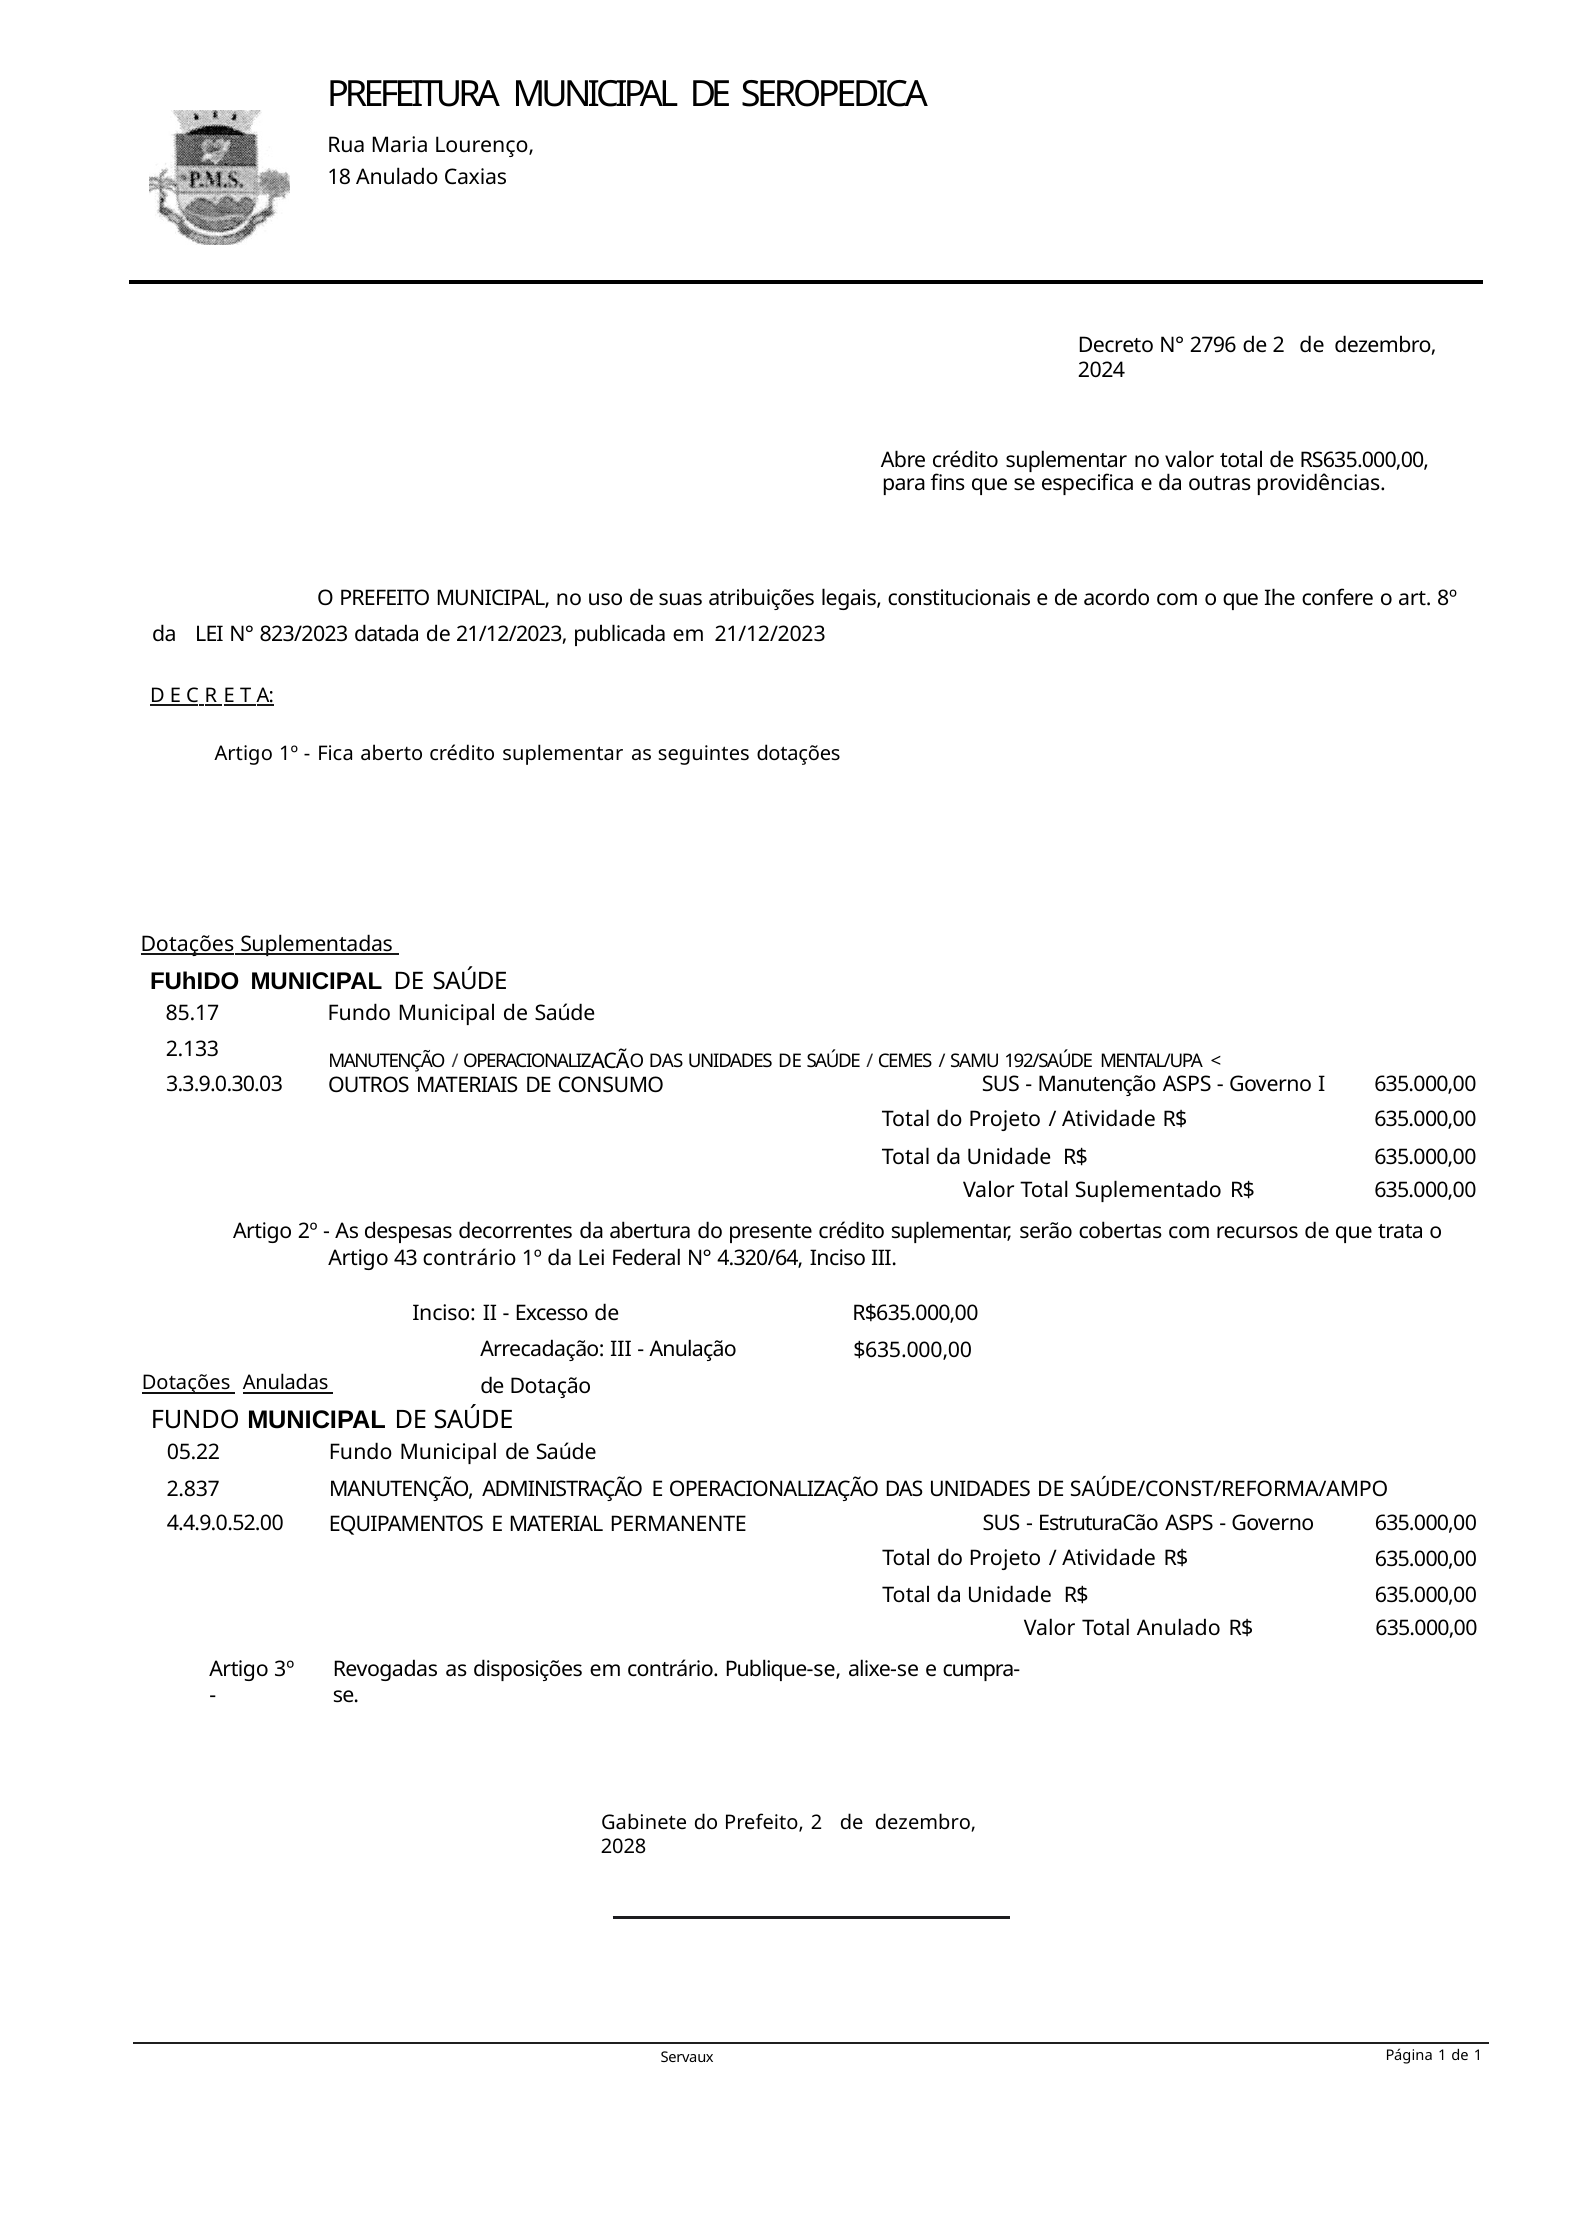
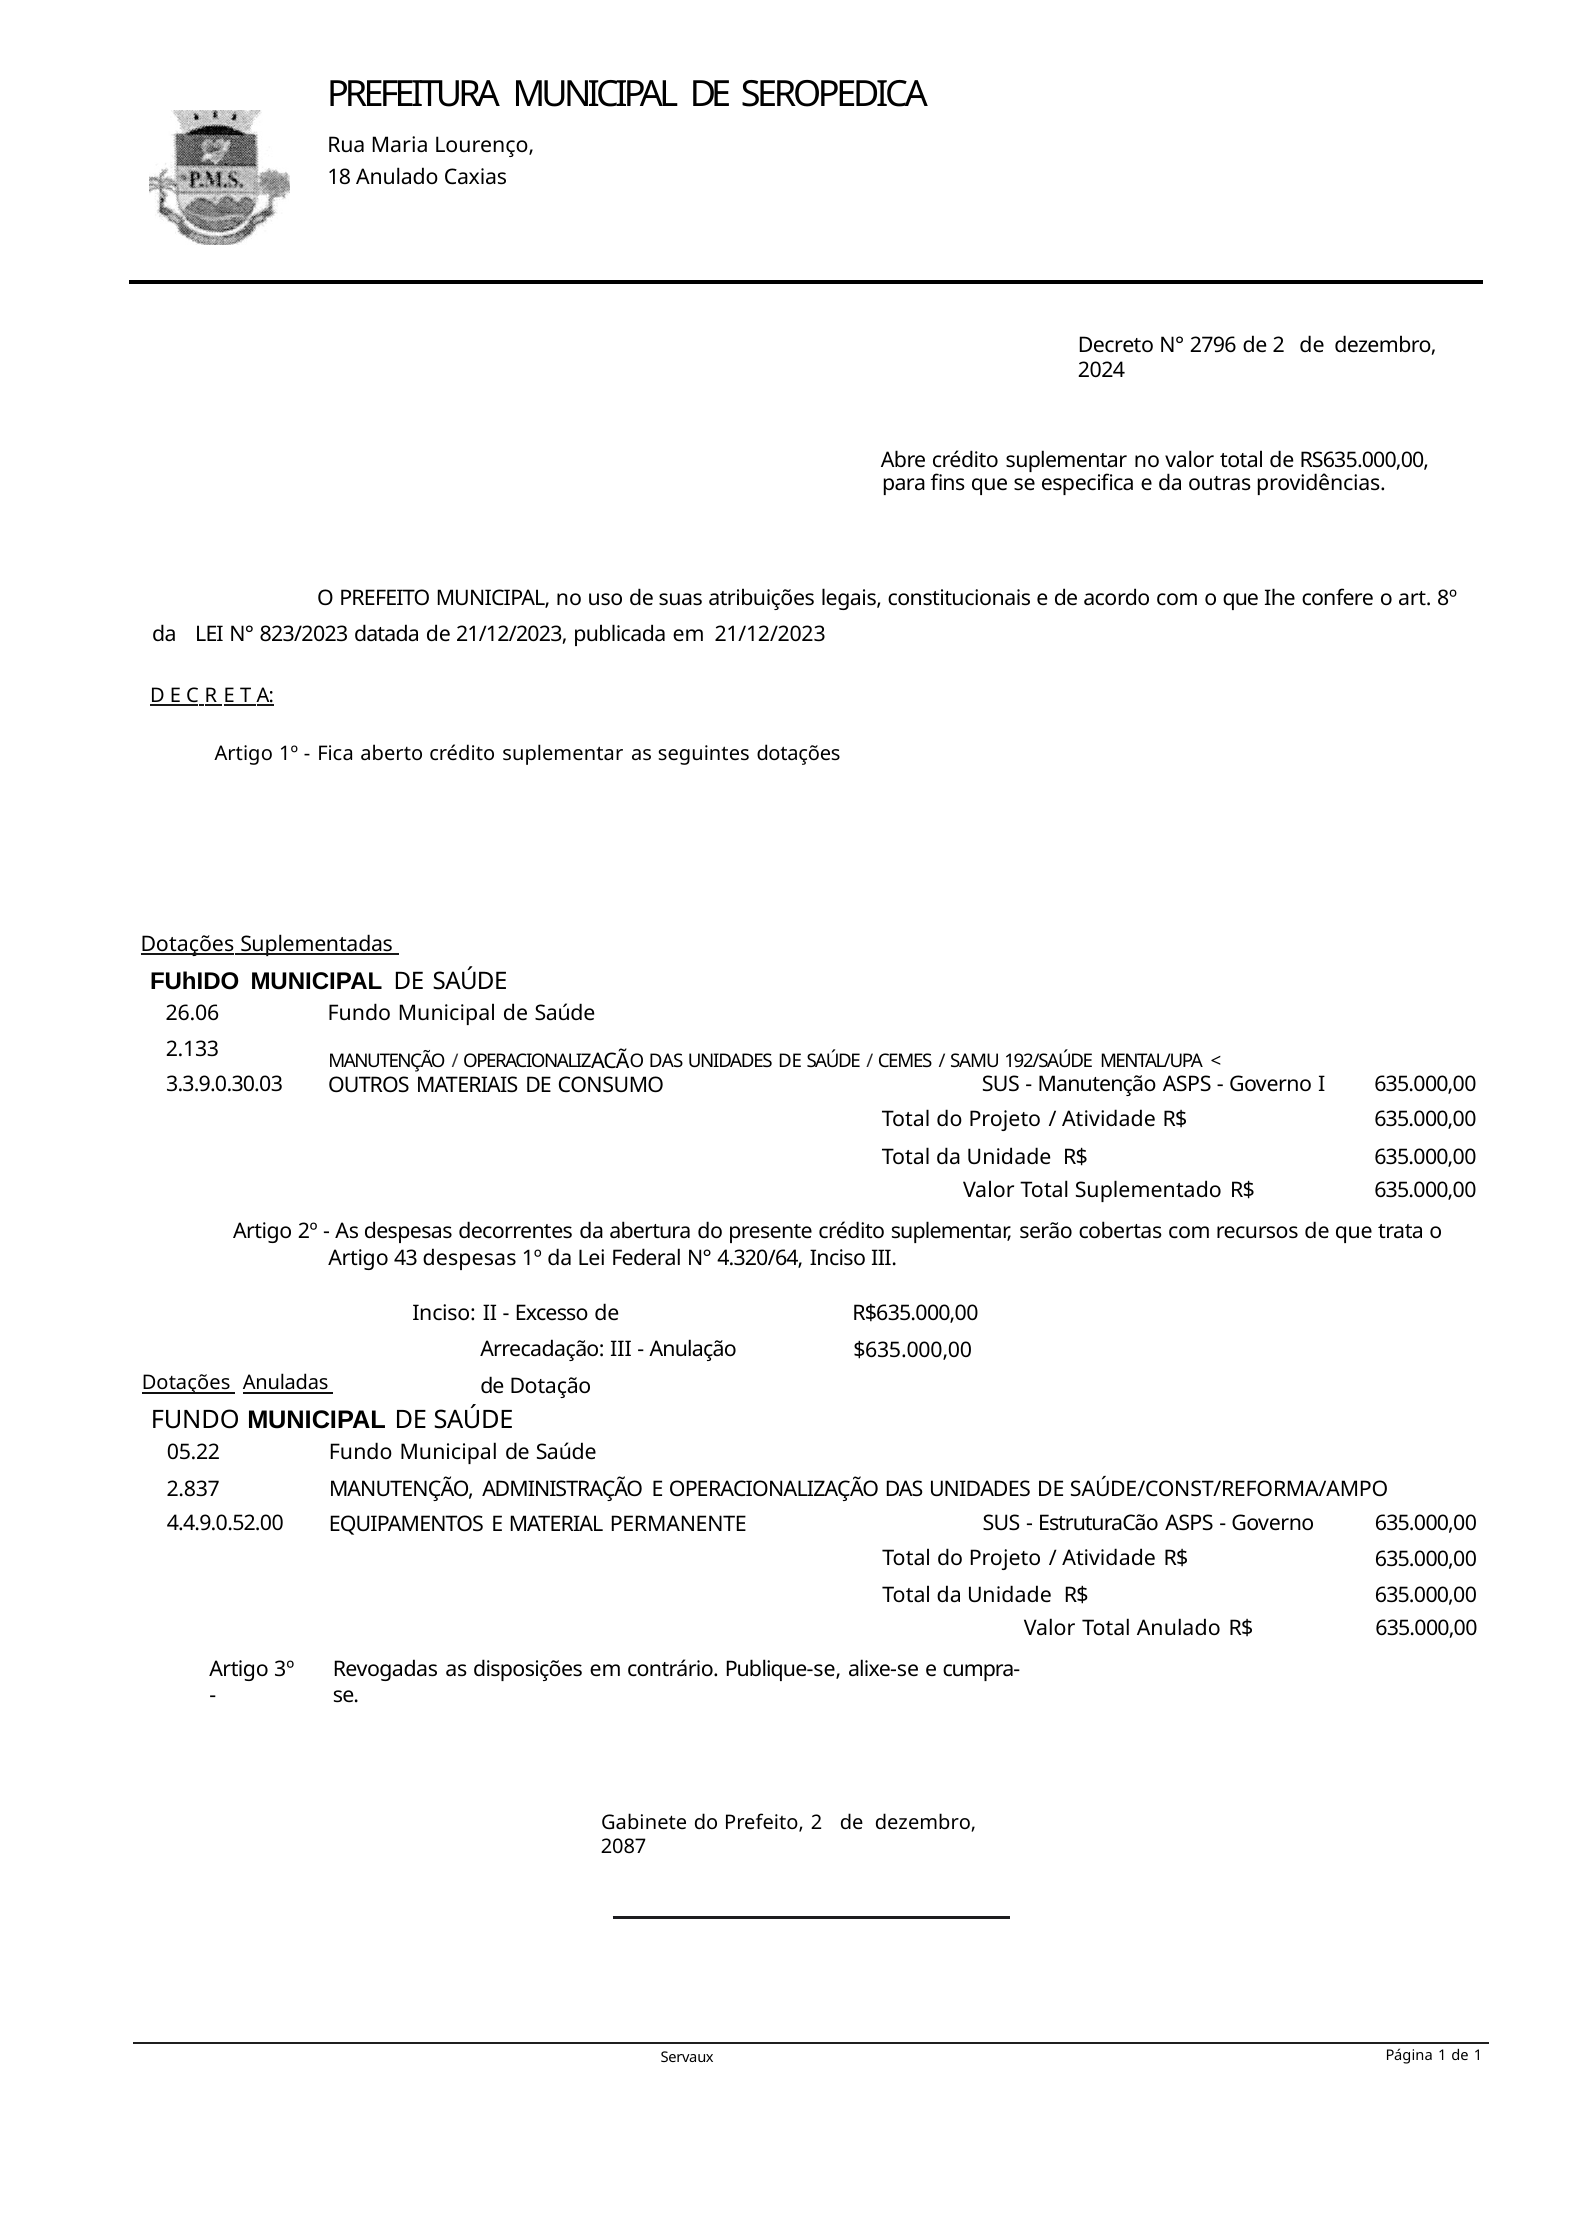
85.17: 85.17 -> 26.06 (192, 1014)
43 contrário: contrário -> despesas (470, 1259)
2028: 2028 -> 2087 (624, 1847)
